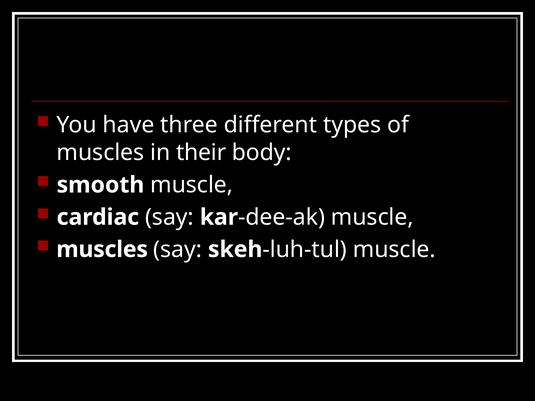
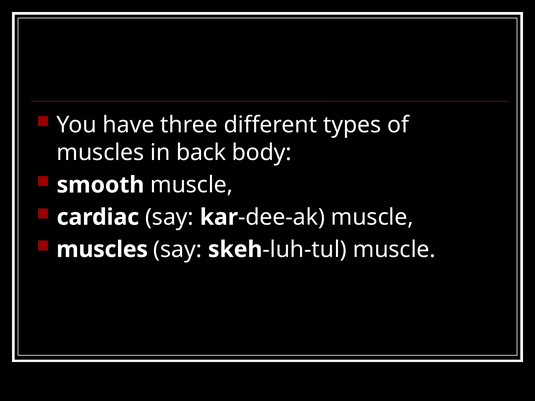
their: their -> back (201, 153)
